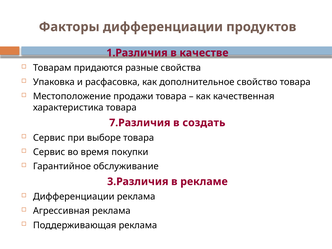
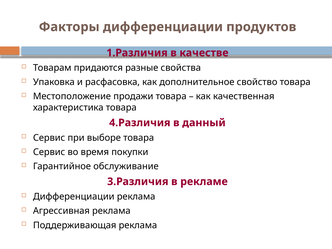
7.Различия: 7.Различия -> 4.Различия (140, 123)
создать: создать -> данный (204, 123)
